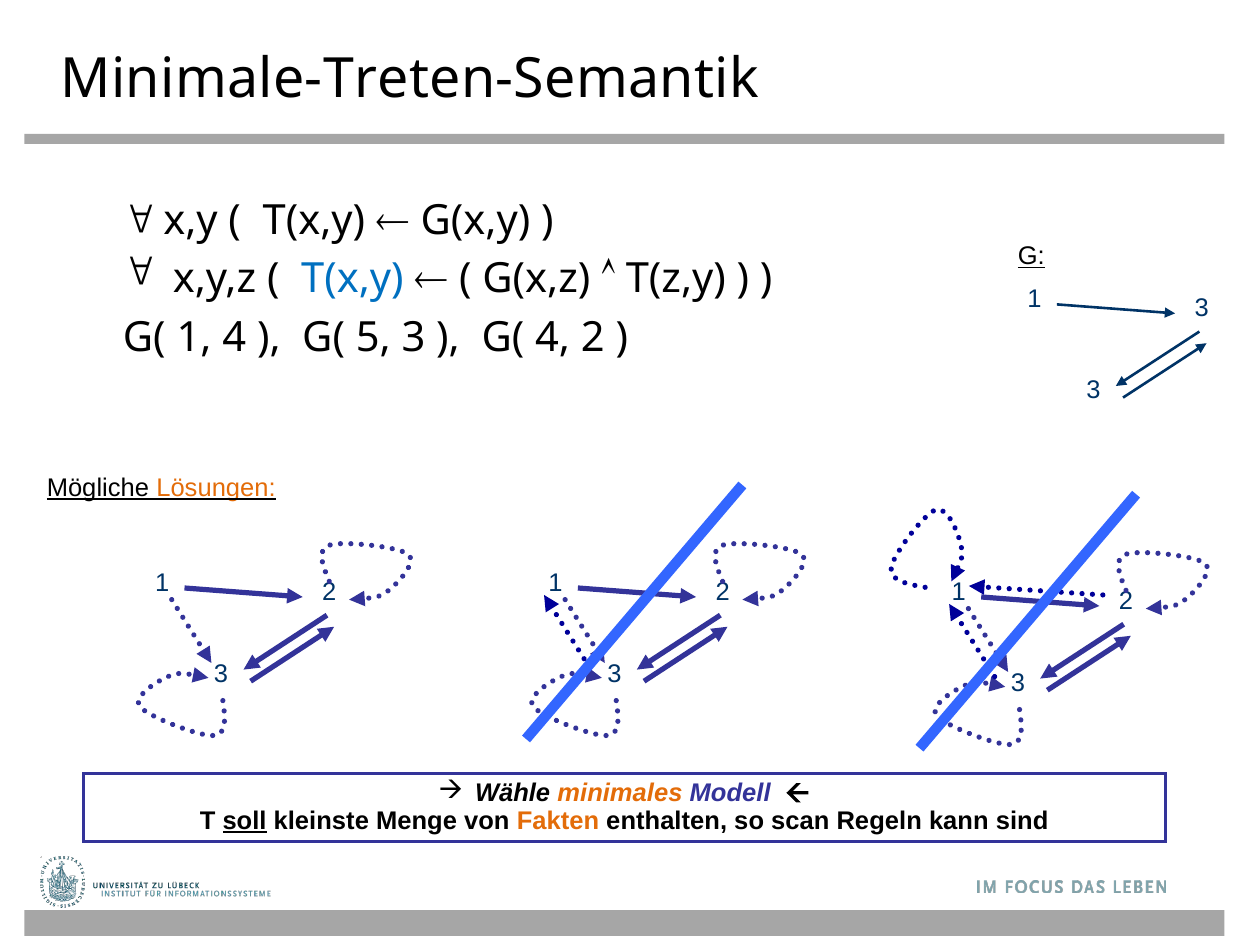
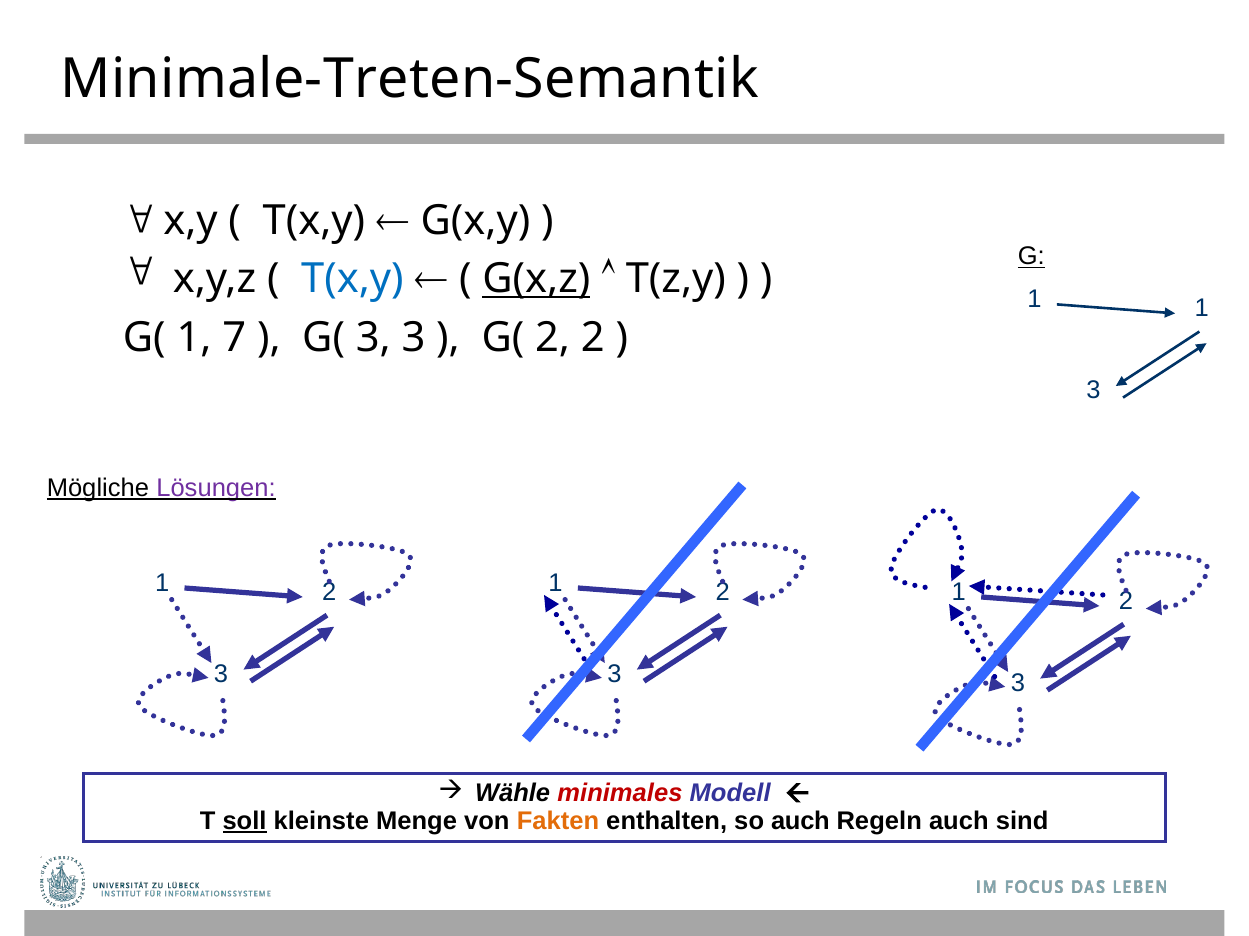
G(x,z underline: none -> present (536, 279)
1 3: 3 -> 1 (1202, 309)
1 4: 4 -> 7 (234, 338)
G( 5: 5 -> 3 (373, 338)
G( 4: 4 -> 2 (553, 338)
Lösungen colour: orange -> purple (216, 488)
minimales colour: orange -> red (620, 794)
so scan: scan -> auch (800, 822)
Regeln kann: kann -> auch (959, 822)
